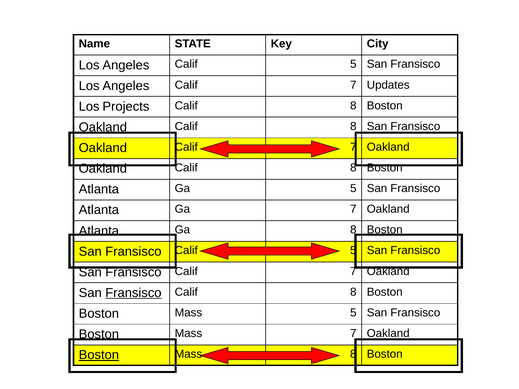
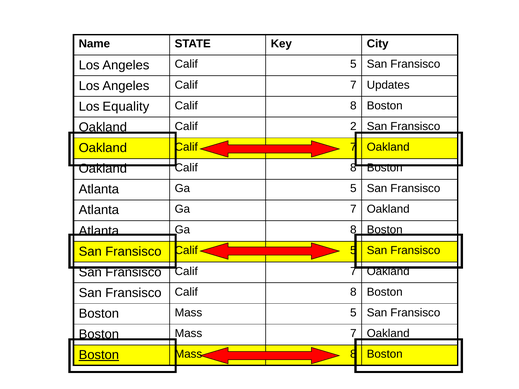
Projects: Projects -> Equality (126, 107)
8: 8 -> 2 (353, 126)
Fransisco underline: present -> none (133, 293)
